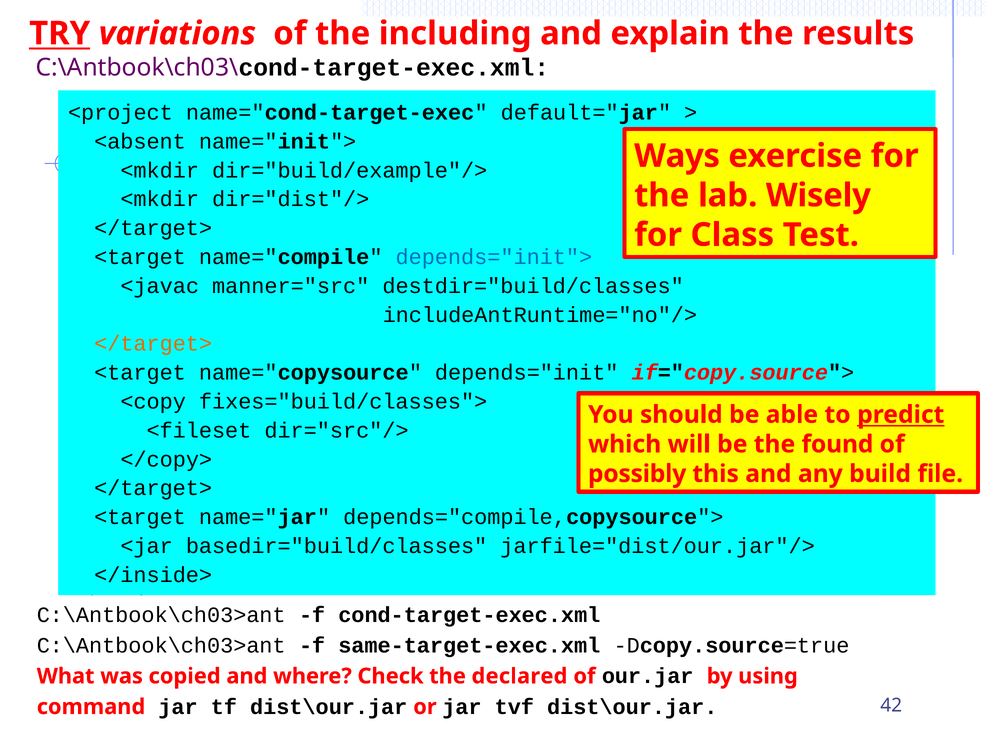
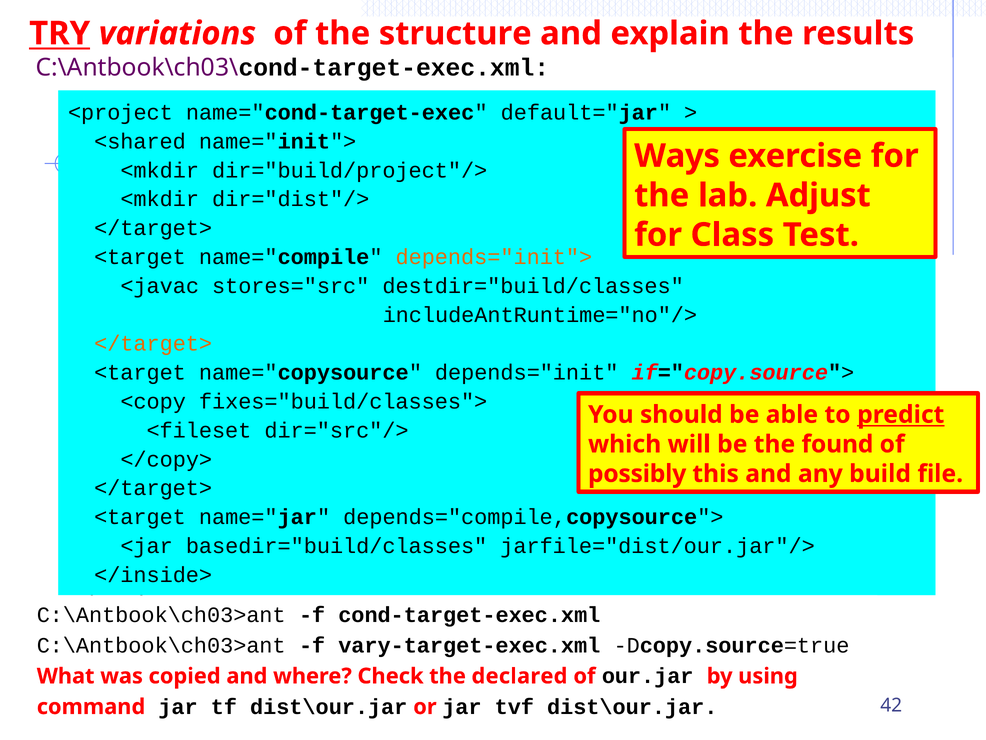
including: including -> structure (455, 33)
<absent: <absent -> <shared (140, 141)
dir="build/example"/>: dir="build/example"/> -> dir="build/project"/> (350, 170)
Wisely: Wisely -> Adjust (818, 195)
depends="init"> colour: blue -> orange (494, 257)
manner="src: manner="src -> stores="src (291, 286)
same-target-exec.xml: same-target-exec.xml -> vary-target-exec.xml (469, 645)
